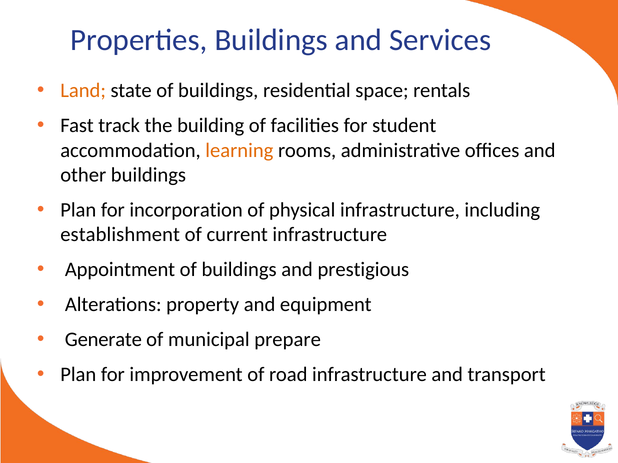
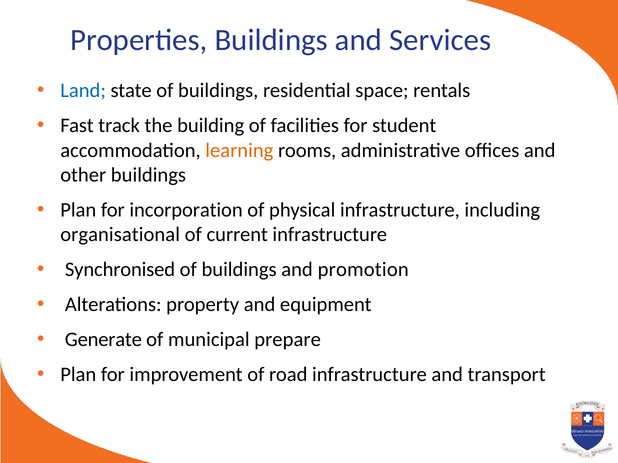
Land colour: orange -> blue (83, 91)
establishment: establishment -> organisational (120, 235)
Appointment: Appointment -> Synchronised (120, 270)
prestigious: prestigious -> promotion (363, 270)
